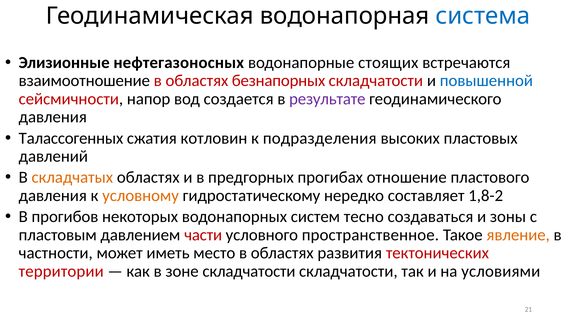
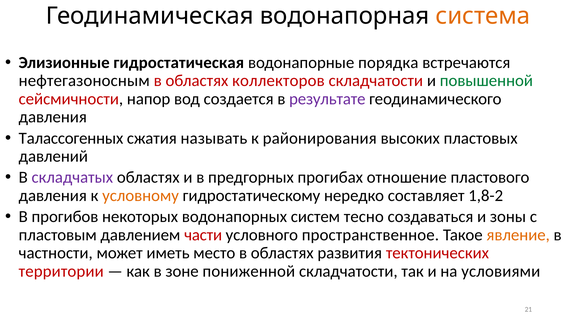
система colour: blue -> orange (483, 16)
нефтегазоносных: нефтегазоносных -> гидростатическая (179, 63)
стоящих: стоящих -> порядка (388, 63)
взаимоотношение: взаимоотношение -> нефтегазоносным (84, 81)
безнапорных: безнапорных -> коллекторов (278, 81)
повышенной colour: blue -> green (486, 81)
котловин: котловин -> называть (214, 138)
подразделения: подразделения -> районирования (320, 138)
складчатых colour: orange -> purple (72, 177)
зоне складчатости: складчатости -> пониженной (249, 271)
